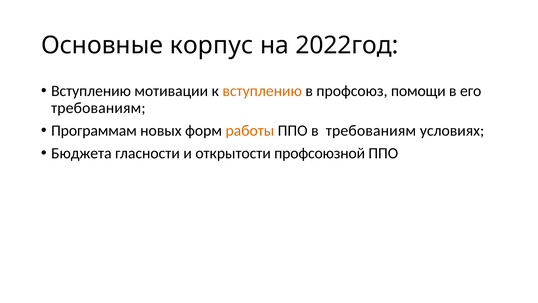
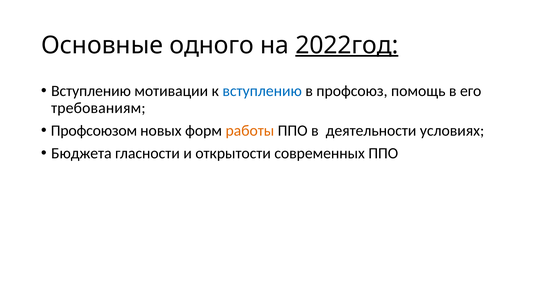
корпус: корпус -> одного (212, 45)
2022год underline: none -> present (347, 45)
вступлению colour: orange -> blue (262, 91)
помощи: помощи -> помощь (418, 91)
Программам: Программам -> Профсоюзом (94, 130)
в требованиям: требованиям -> деятельности (371, 130)
профсоюзной: профсоюзной -> современных (320, 153)
